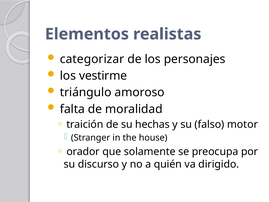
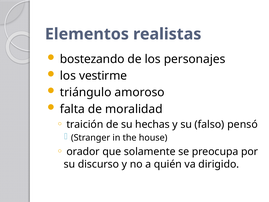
categorizar: categorizar -> bostezando (92, 59)
motor: motor -> pensó (243, 124)
